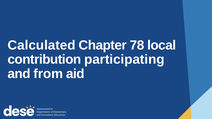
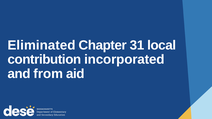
Calculated: Calculated -> Eliminated (42, 45)
78: 78 -> 31 (137, 45)
participating: participating -> incorporated (124, 60)
